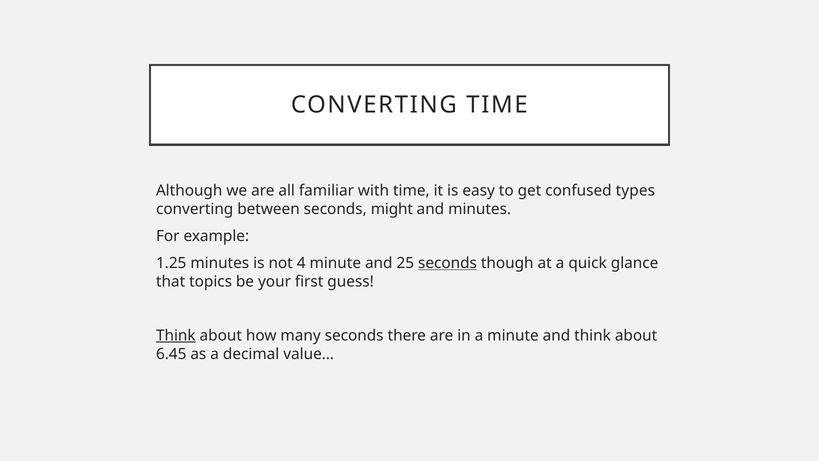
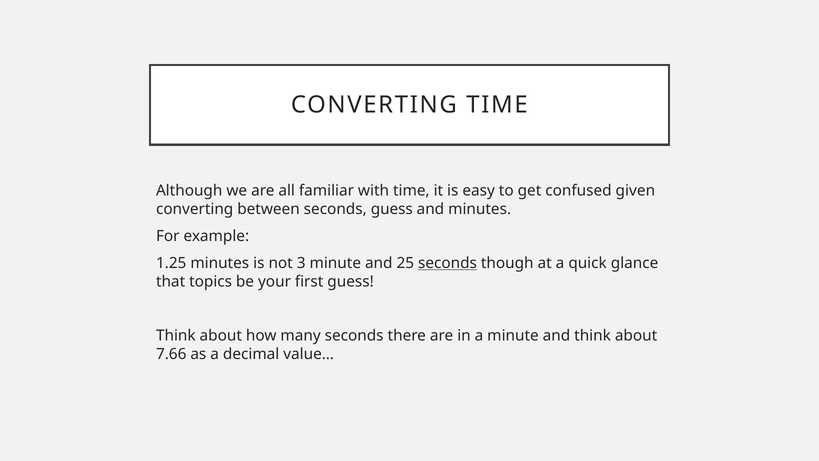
types: types -> given (635, 191)
seconds might: might -> guess (392, 209)
4: 4 -> 3 (301, 263)
Think underline: present -> none (176, 335)
6.45: 6.45 -> 7.66 (171, 354)
